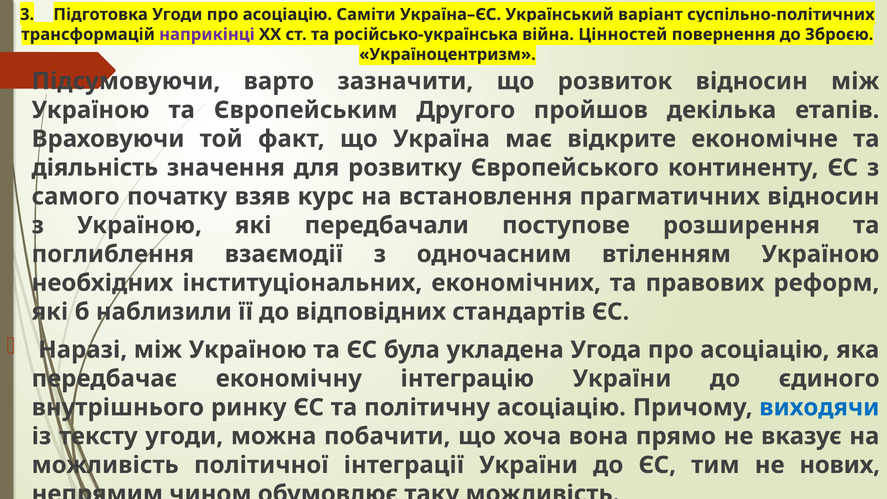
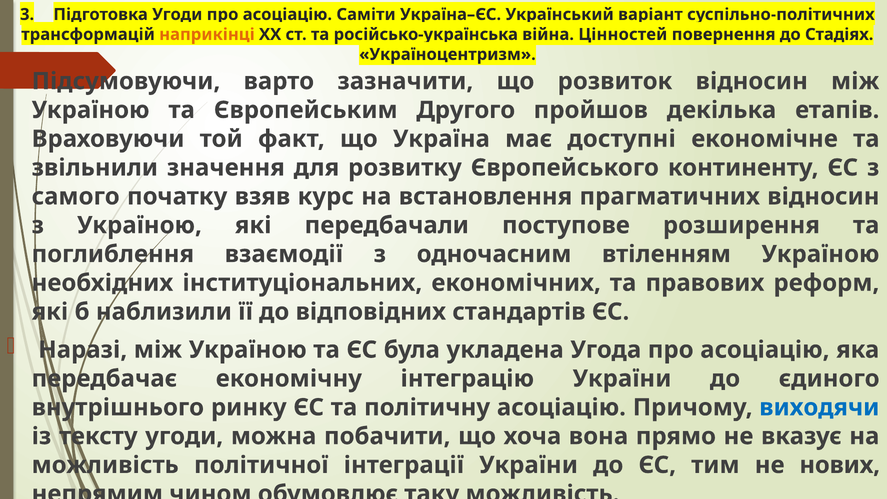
наприкінці colour: purple -> orange (207, 34)
Зброєю: Зброєю -> Стадіях (839, 34)
відкрите: відкрите -> доступні (622, 139)
діяльність: діяльність -> звільнили (95, 168)
